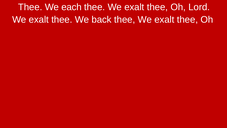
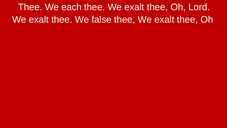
back: back -> false (102, 20)
